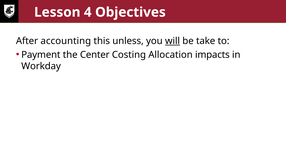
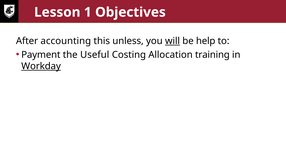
4: 4 -> 1 (88, 12)
take: take -> help (206, 41)
Center: Center -> Useful (95, 55)
impacts: impacts -> training (212, 55)
Workday underline: none -> present (41, 66)
